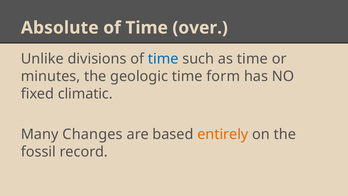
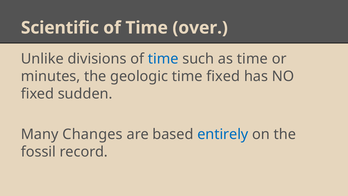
Absolute: Absolute -> Scientific (60, 28)
time form: form -> fixed (223, 76)
climatic: climatic -> sudden (85, 94)
entirely colour: orange -> blue (223, 134)
